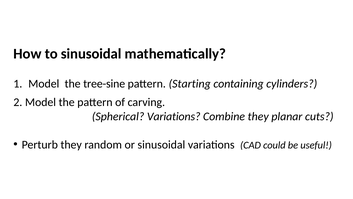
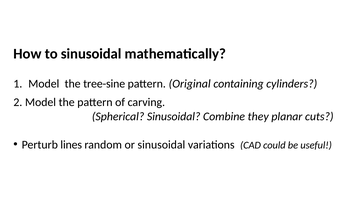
Starting: Starting -> Original (190, 83)
Spherical Variations: Variations -> Sinusoidal (174, 116)
Perturb they: they -> lines (71, 144)
